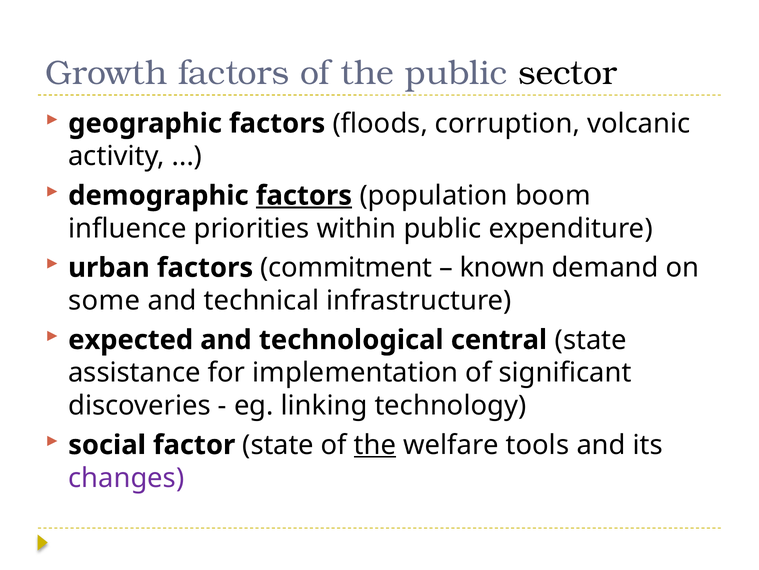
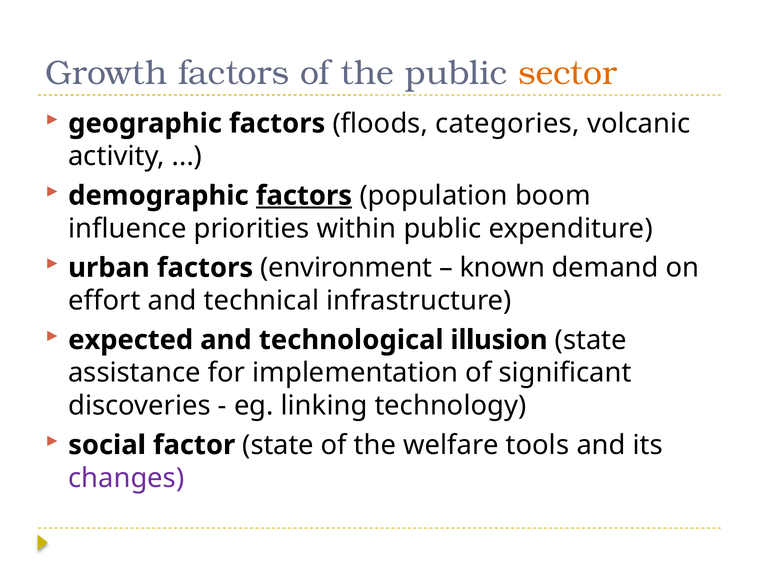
sector colour: black -> orange (567, 73)
corruption: corruption -> categories (507, 123)
commitment: commitment -> environment (346, 267)
some: some -> effort (104, 300)
central: central -> illusion (499, 340)
the underline: present -> none (375, 444)
